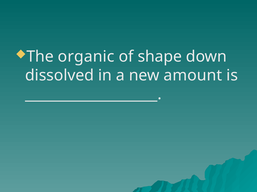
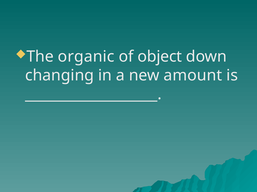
shape: shape -> object (160, 57)
dissolved: dissolved -> changing (60, 76)
